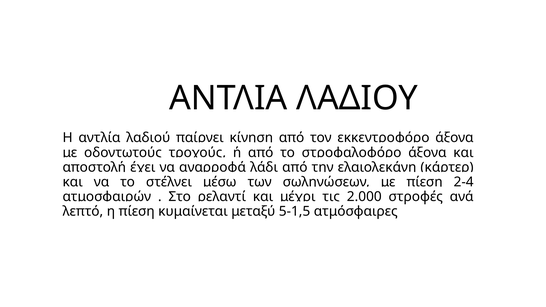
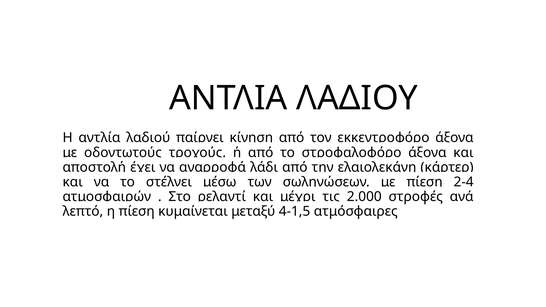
5-1,5: 5-1,5 -> 4-1,5 (295, 212)
